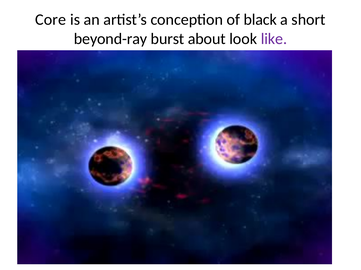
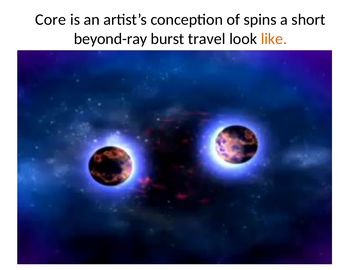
black: black -> spins (260, 20)
about: about -> travel (207, 39)
like colour: purple -> orange (274, 39)
